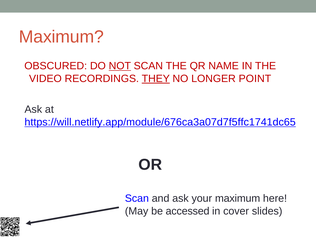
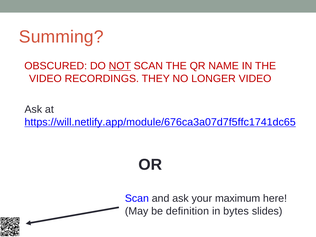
Maximum: Maximum -> Summing (61, 37)
THEY underline: present -> none (156, 79)
LONGER POINT: POINT -> VIDEO (255, 79)
accessed: accessed -> definition (187, 211)
cover: cover -> bytes (236, 211)
